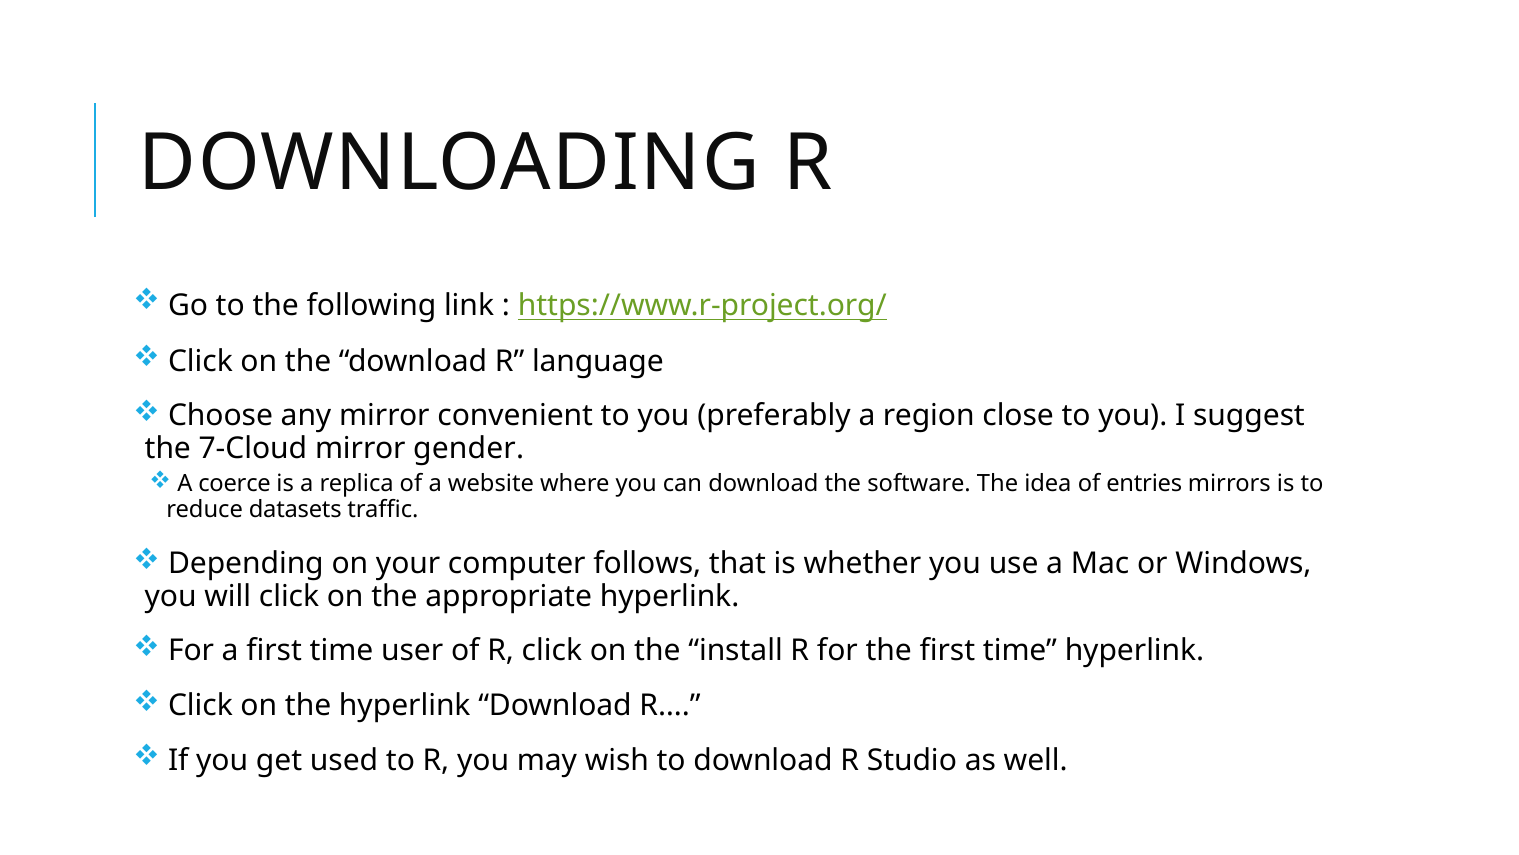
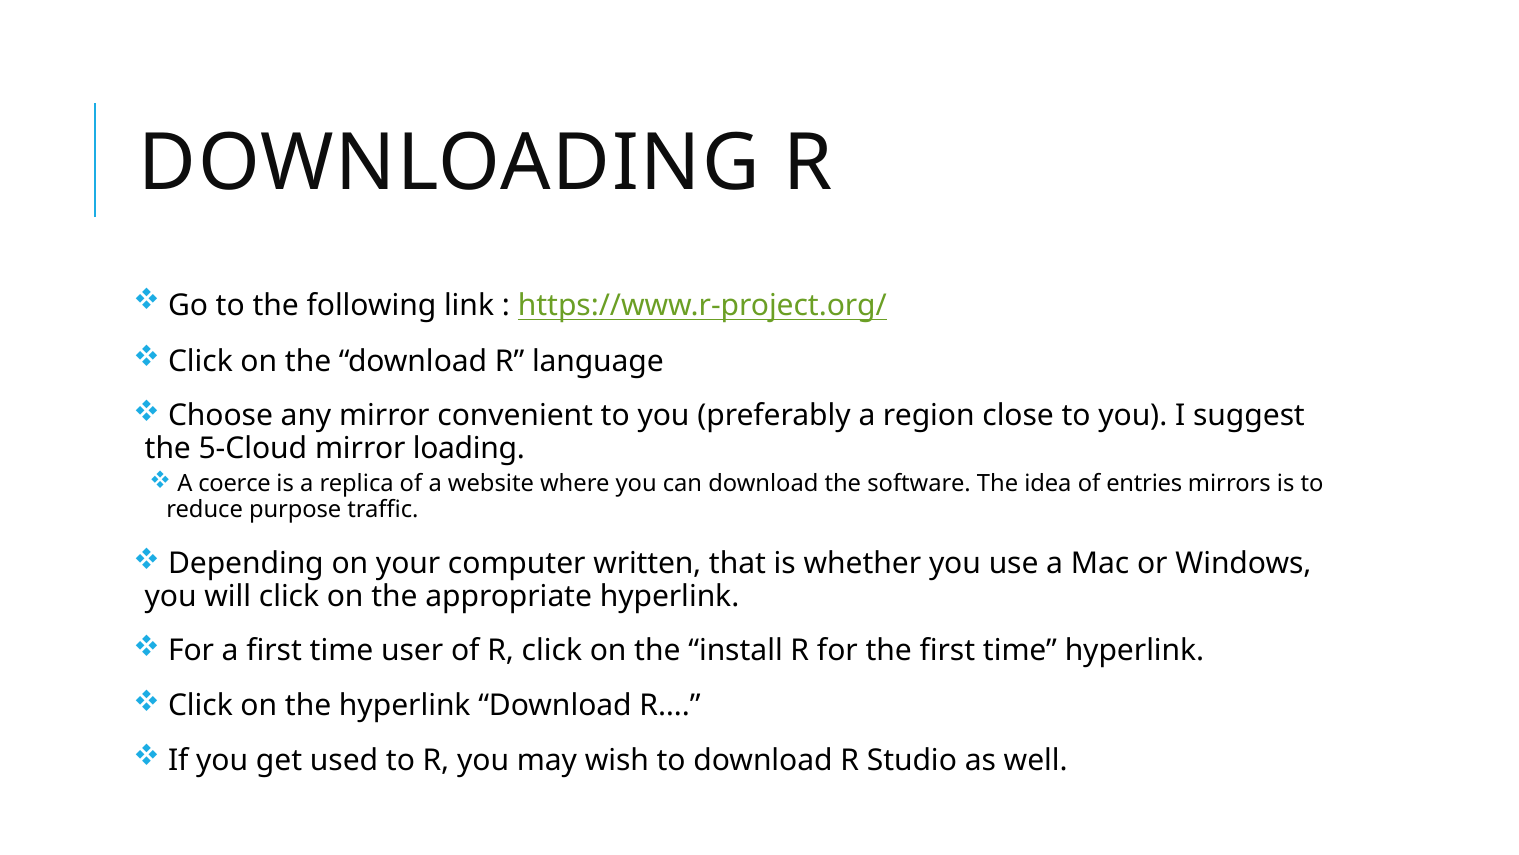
7-Cloud: 7-Cloud -> 5-Cloud (253, 448)
gender: gender -> loading (469, 448)
datasets: datasets -> purpose (295, 509)
follows: follows -> written (647, 563)
